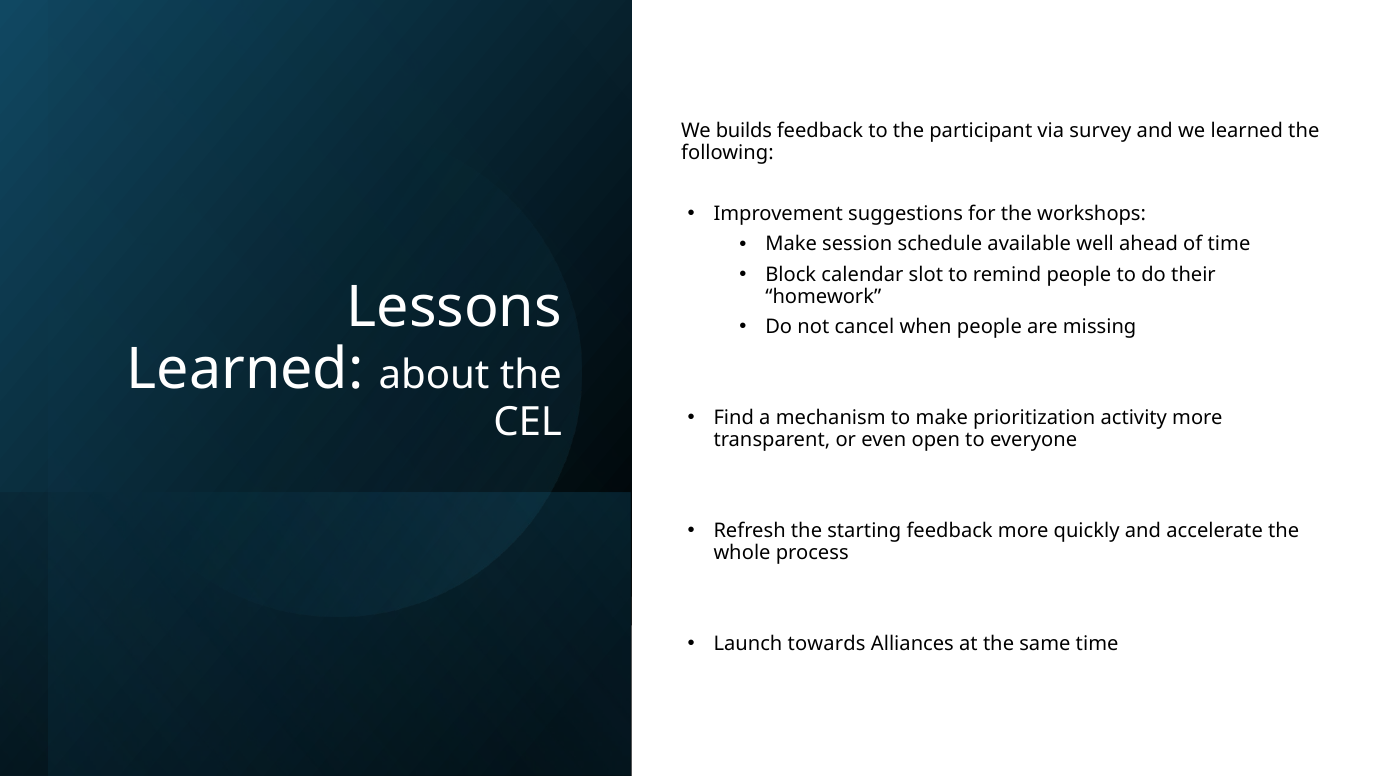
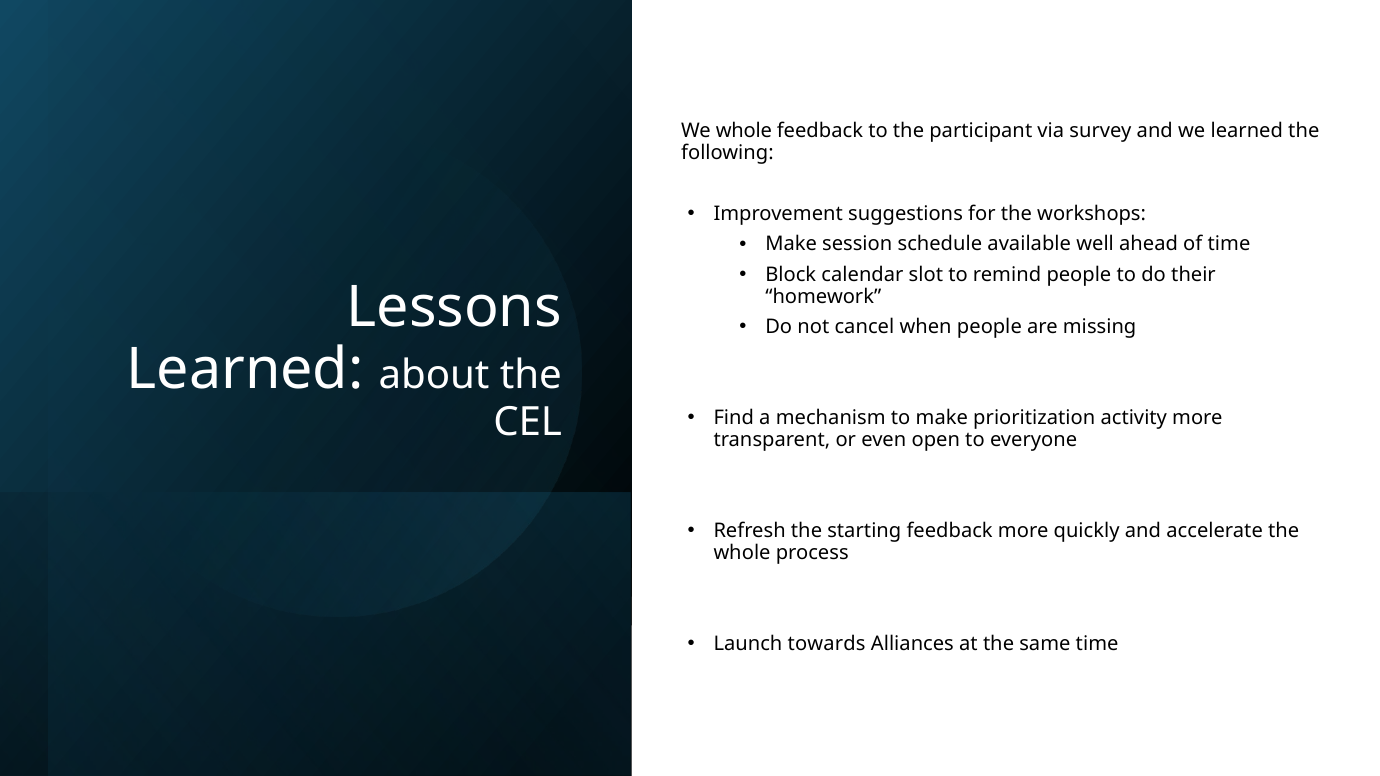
We builds: builds -> whole (744, 131)
